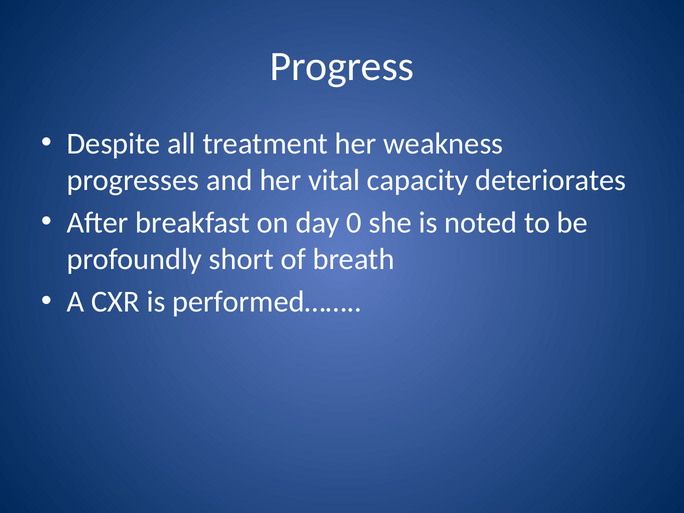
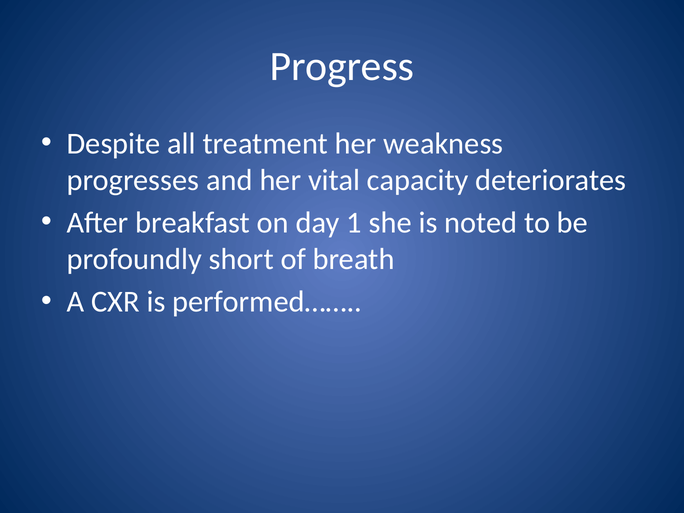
0: 0 -> 1 (354, 223)
